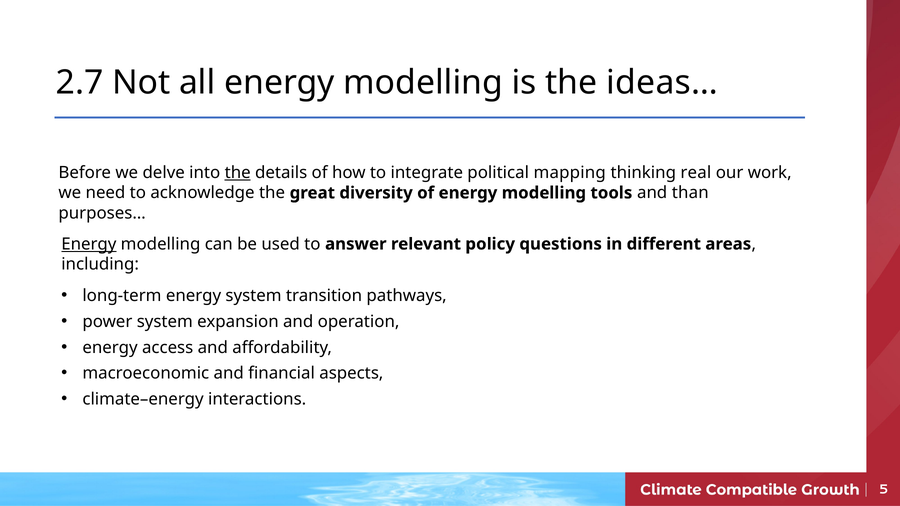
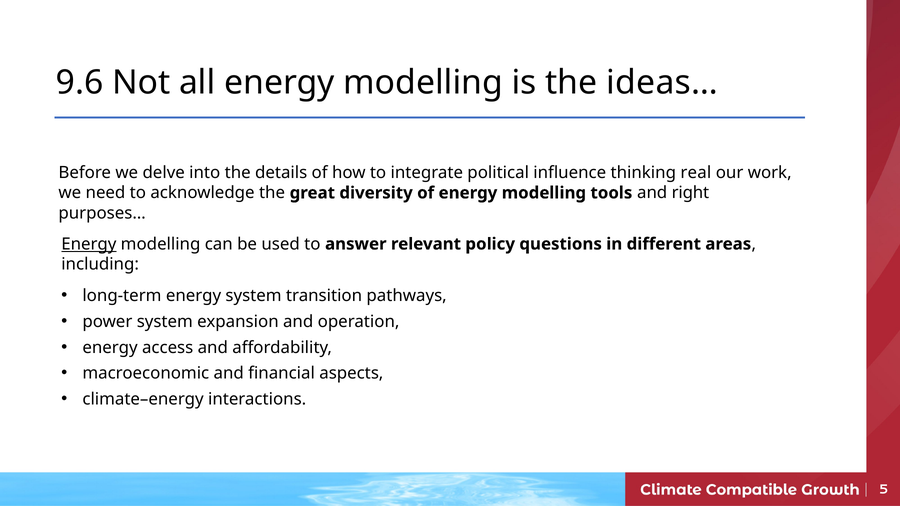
2.7: 2.7 -> 9.6 (80, 83)
the underline: present -> none (238, 173)
mapping: mapping -> influence (570, 173)
than: than -> right (690, 193)
